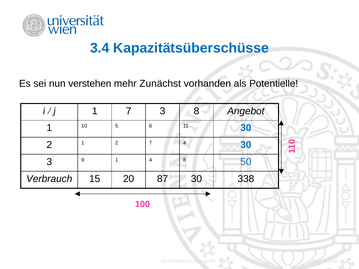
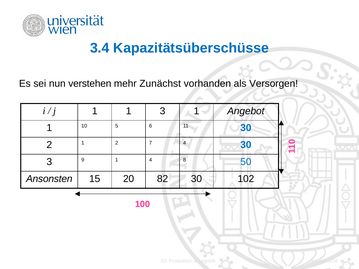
Potentielle: Potentielle -> Versorgen (274, 84)
j 1 7: 7 -> 1 (129, 111)
3 8: 8 -> 1 (196, 111)
Verbrauch: Verbrauch -> Ansonsten (49, 179)
87: 87 -> 82 (163, 179)
338: 338 -> 102 (246, 179)
